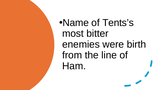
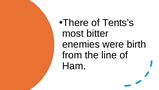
Name: Name -> There (76, 23)
